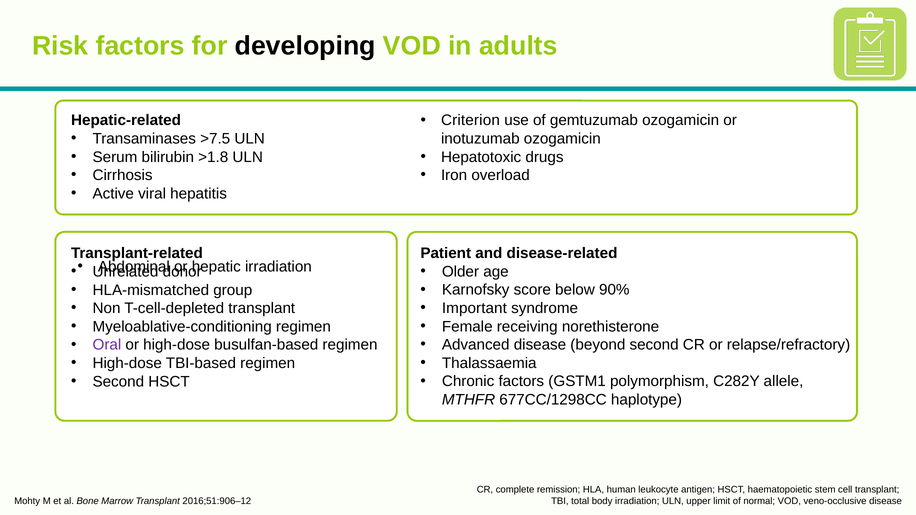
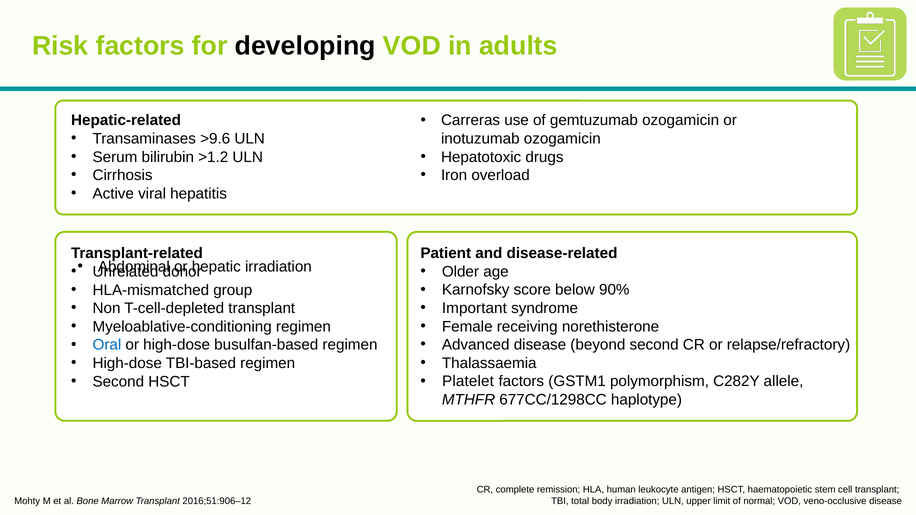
Criterion: Criterion -> Carreras (471, 120)
>7.5: >7.5 -> >9.6 (215, 139)
>1.8: >1.8 -> >1.2 (213, 157)
Oral colour: purple -> blue (107, 345)
Chronic: Chronic -> Platelet (468, 382)
